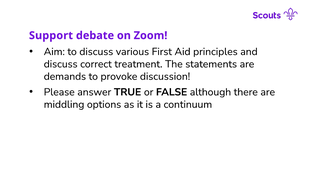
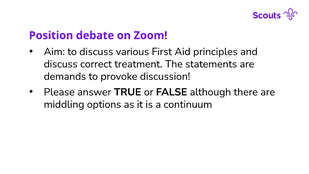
Support: Support -> Position (51, 35)
